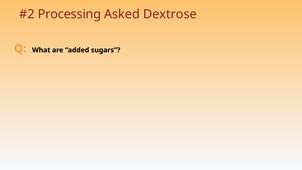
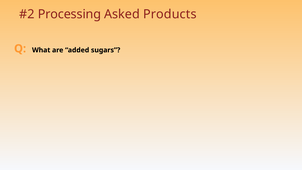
Dextrose: Dextrose -> Products (170, 14)
